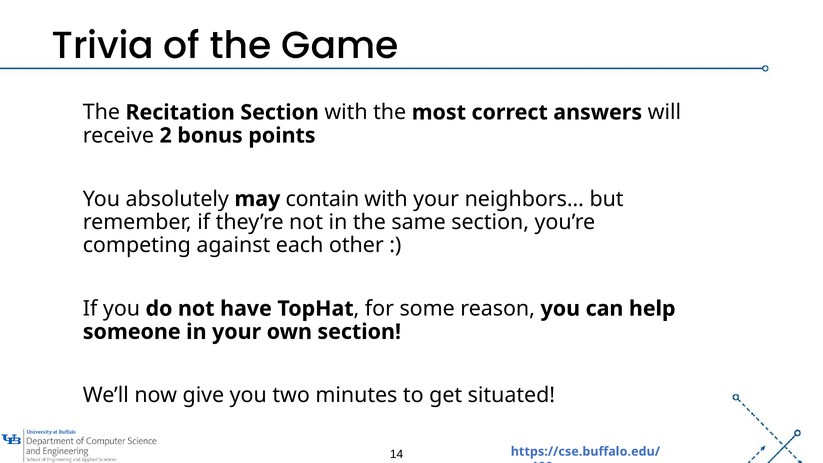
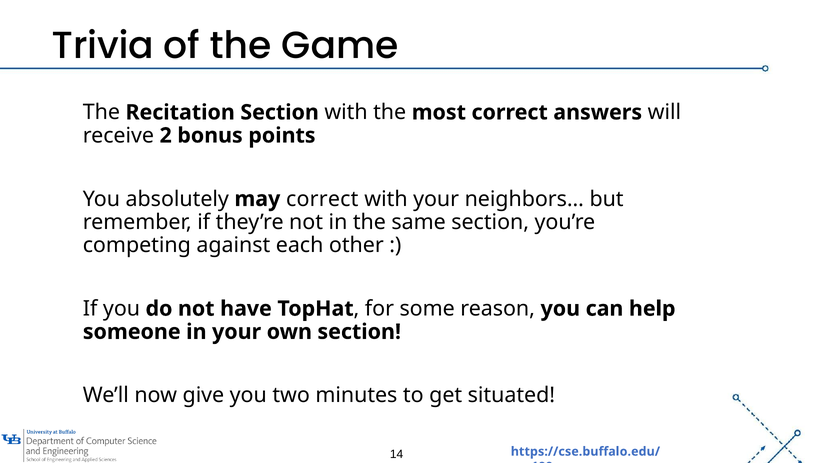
may contain: contain -> correct (322, 199)
